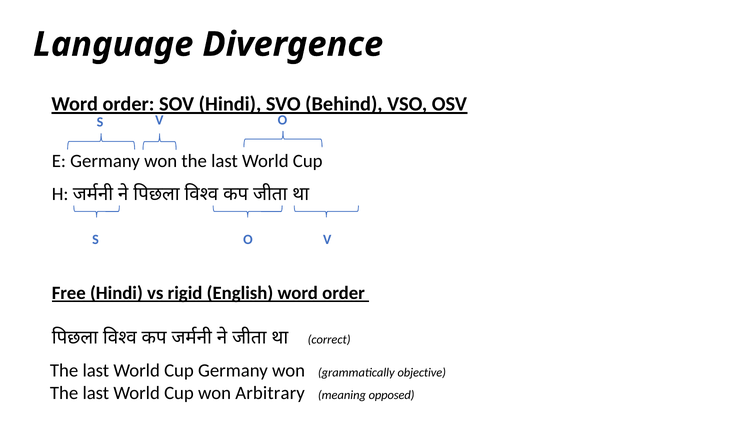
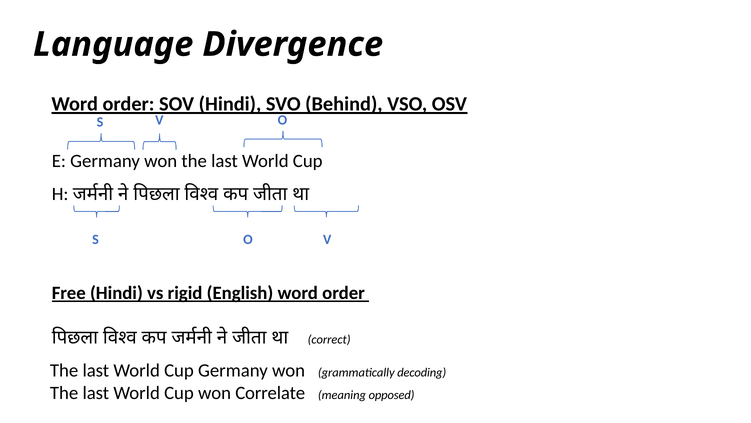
objective: objective -> decoding (422, 372)
Arbitrary: Arbitrary -> Correlate (270, 393)
